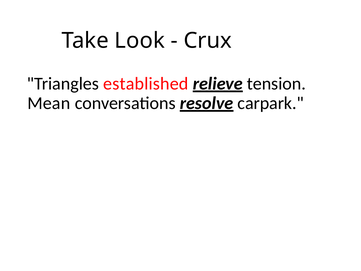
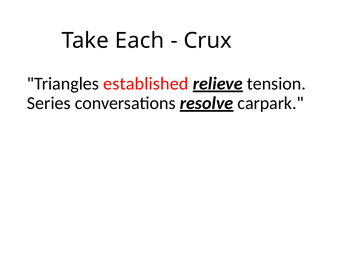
Look: Look -> Each (140, 40)
Mean: Mean -> Series (49, 103)
